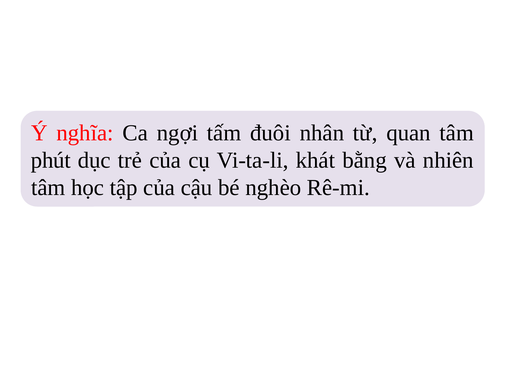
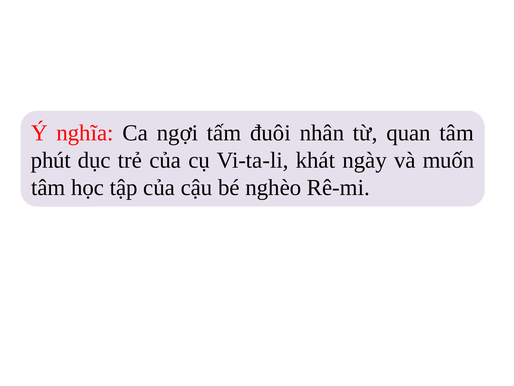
bằng: bằng -> ngày (365, 160)
nhiên: nhiên -> muốn (448, 160)
